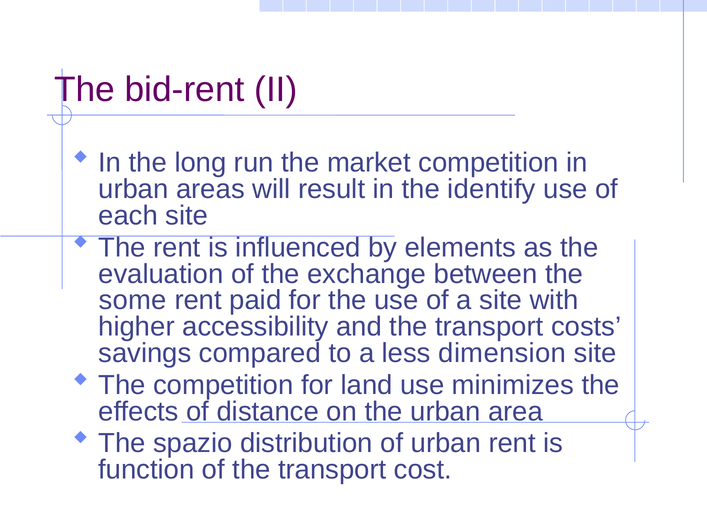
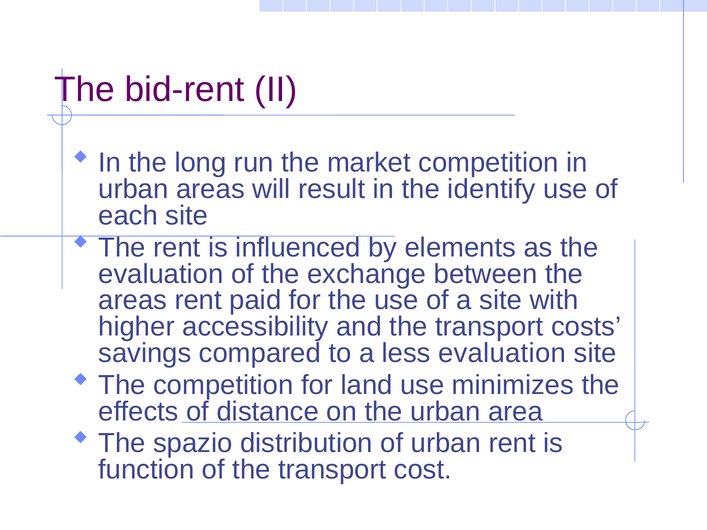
some: some -> areas (133, 300)
less dimension: dimension -> evaluation (502, 353)
